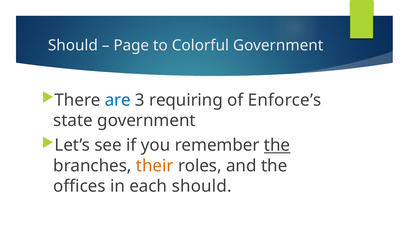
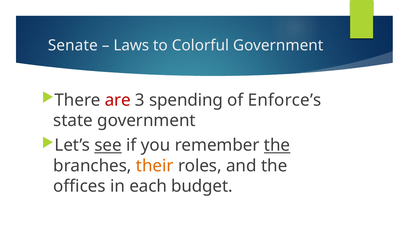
Should: Should -> Senate (73, 46)
Page: Page -> Laws (131, 46)
are colour: blue -> red (118, 100)
requiring: requiring -> spending (186, 100)
see underline: none -> present (108, 145)
each should: should -> budget (202, 186)
